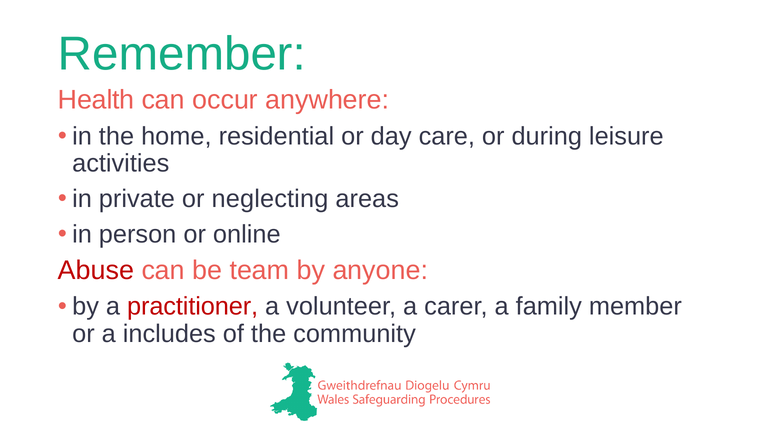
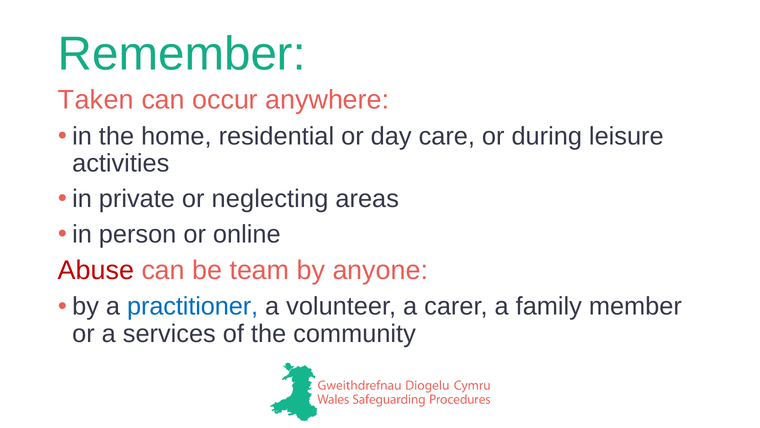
Health: Health -> Taken (96, 100)
practitioner colour: red -> blue (193, 306)
includes: includes -> services (169, 334)
